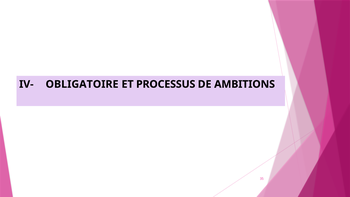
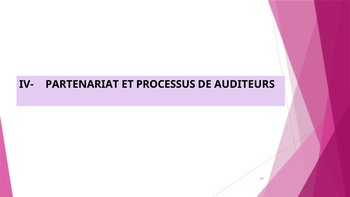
OBLIGATOIRE: OBLIGATOIRE -> PARTENARIAT (82, 84)
AMBITIONS: AMBITIONS -> AUDITEURS (244, 84)
